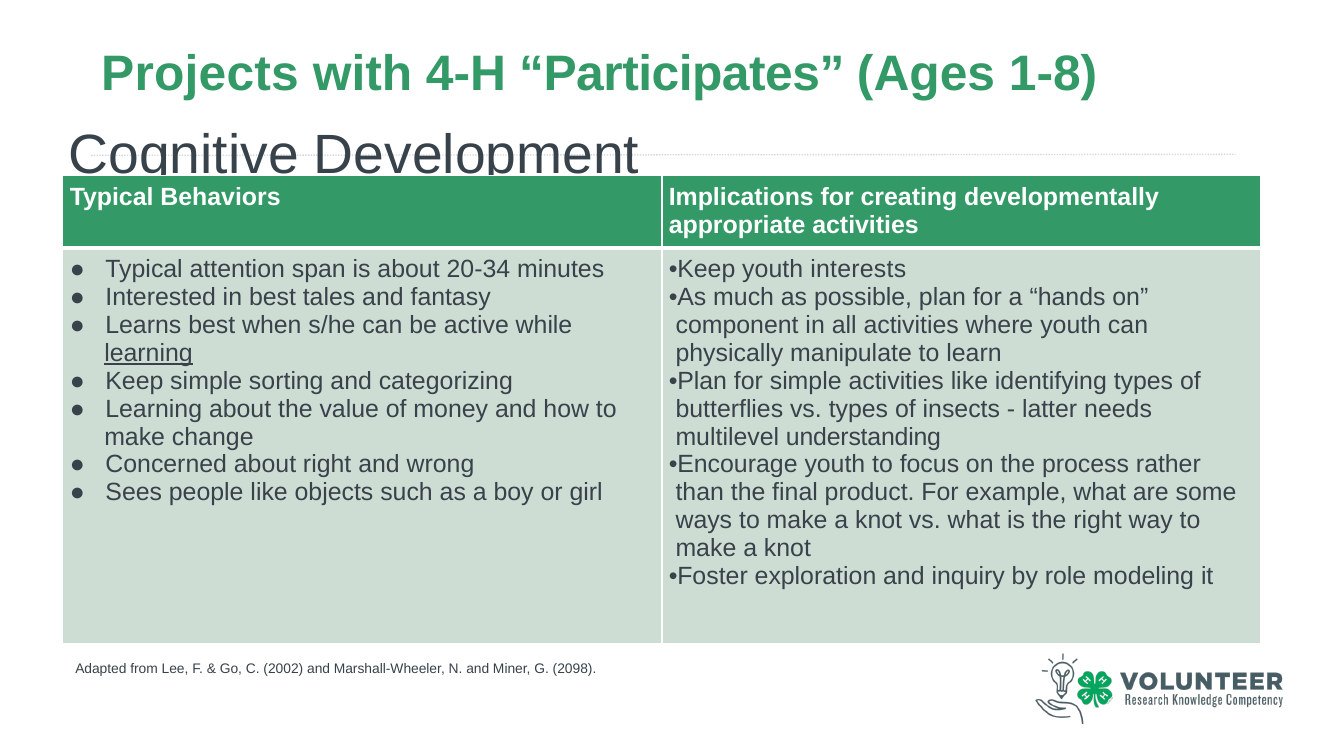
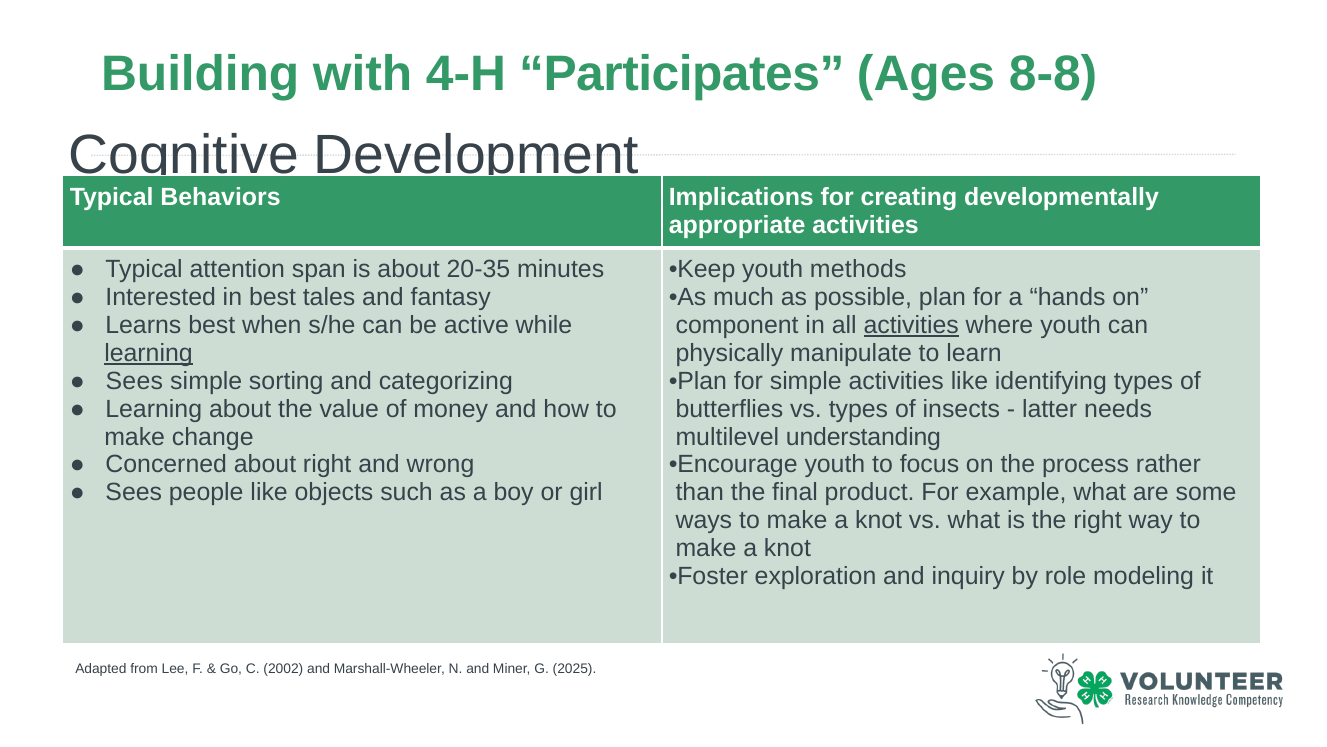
Projects: Projects -> Building (200, 74)
1-8: 1-8 -> 8-8 (1053, 74)
20-34: 20-34 -> 20-35 (478, 269)
interests: interests -> methods (858, 269)
activities underline: none -> present (911, 325)
Keep: Keep -> Sees (134, 381)
2098: 2098 -> 2025 (575, 668)
